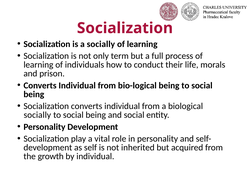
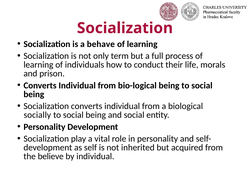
a socially: socially -> behave (101, 44)
growth: growth -> believe (51, 156)
